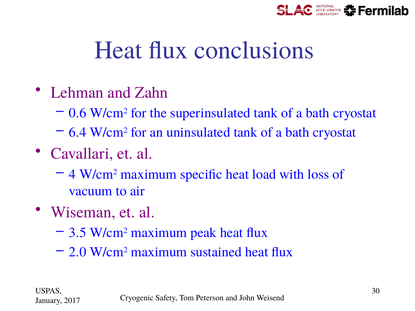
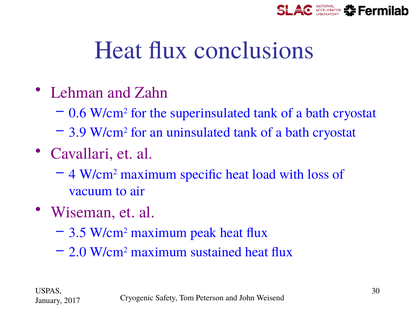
6.4: 6.4 -> 3.9 (78, 132)
